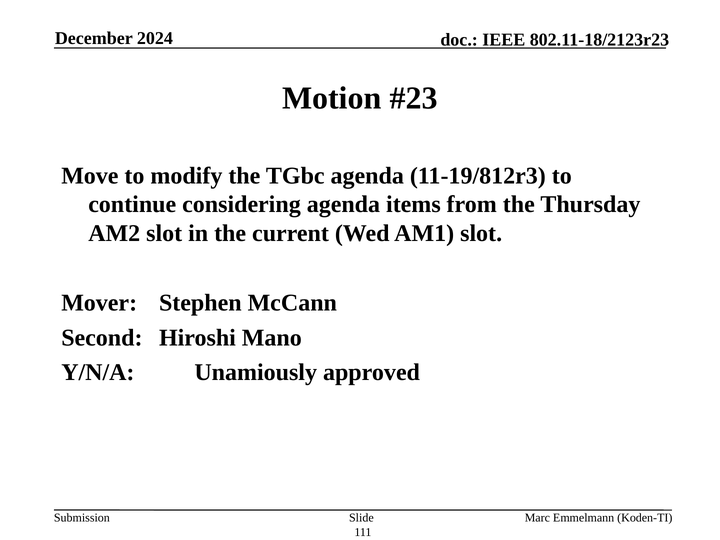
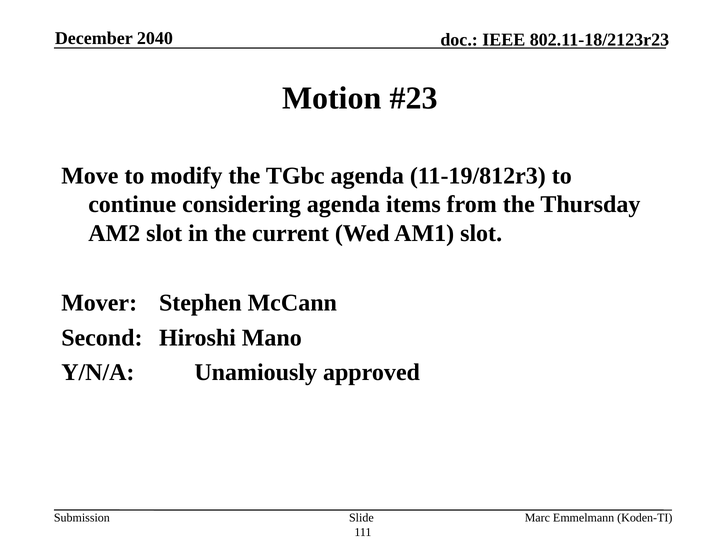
2024: 2024 -> 2040 (155, 38)
